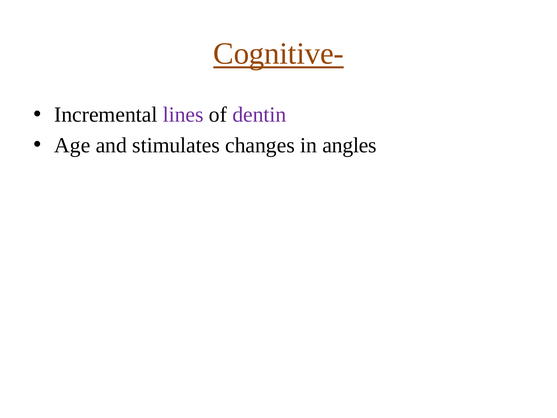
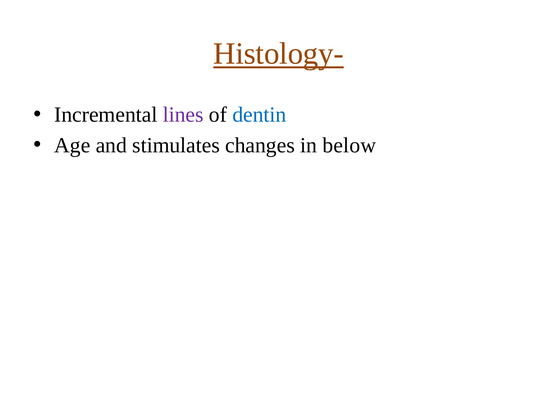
Cognitive-: Cognitive- -> Histology- (279, 54)
dentin colour: purple -> blue (259, 115)
angles: angles -> below (349, 145)
